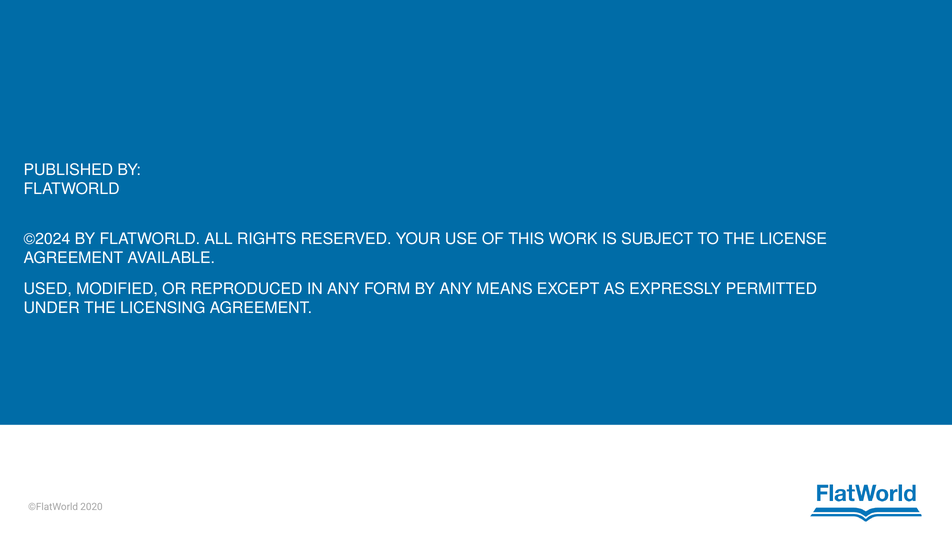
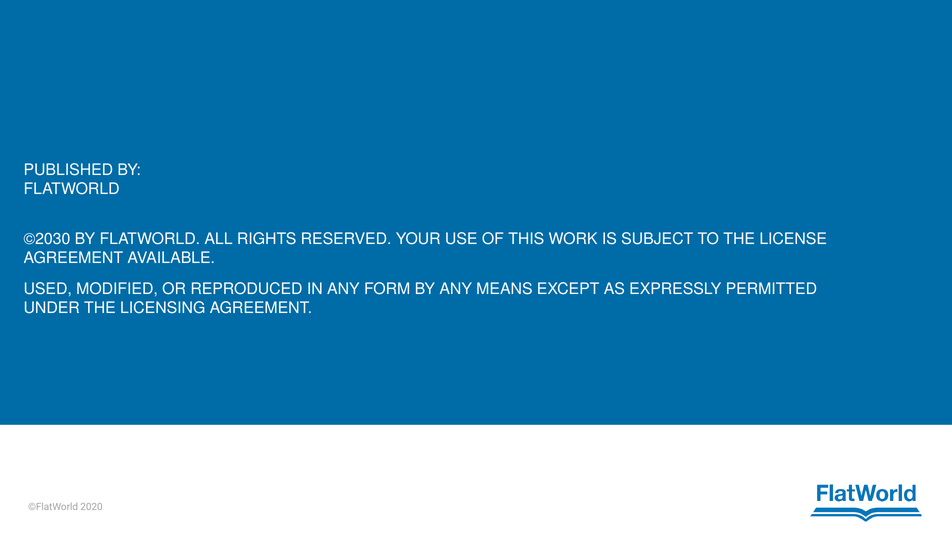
©2024: ©2024 -> ©2030 (47, 239)
